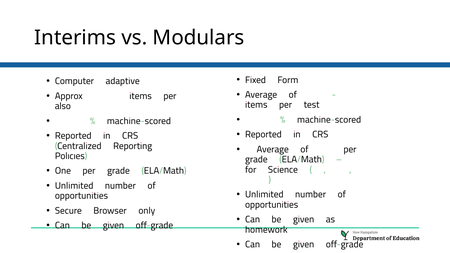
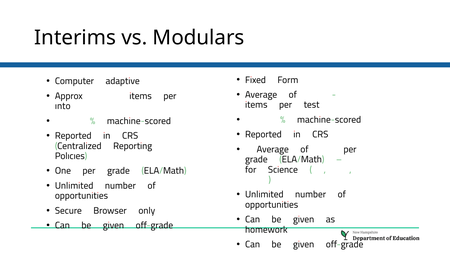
also: also -> into (63, 106)
